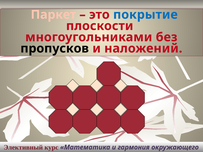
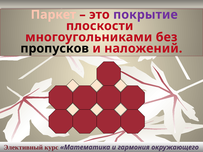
покрытие colour: blue -> purple (145, 15)
